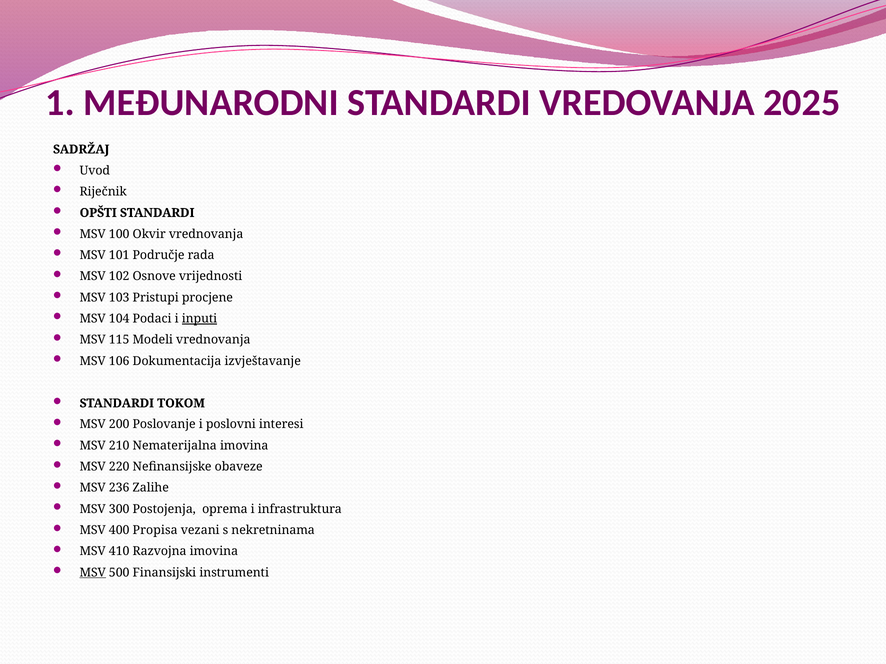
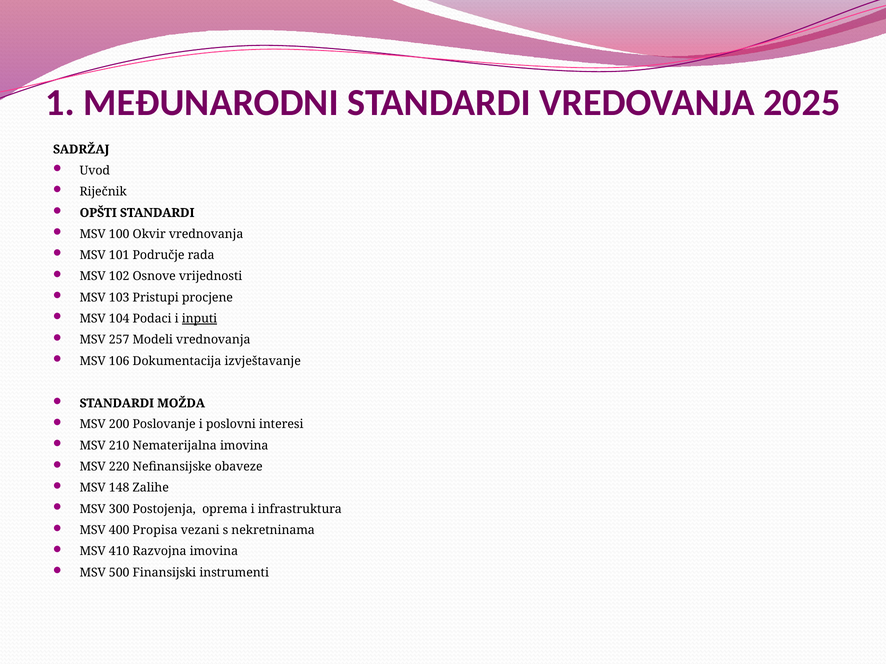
115: 115 -> 257 (119, 340)
TOKOM: TOKOM -> MOŽDA (181, 404)
236: 236 -> 148 (119, 488)
MSV underline: present -> none (93, 573)
